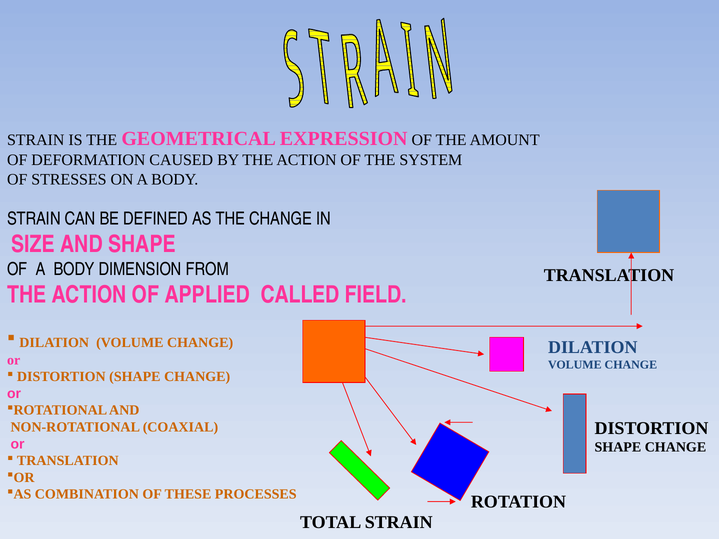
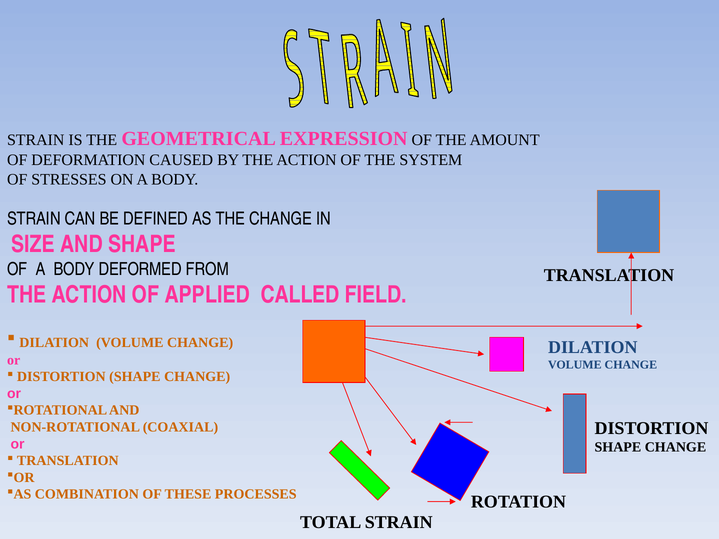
DIMENSION: DIMENSION -> DEFORMED (140, 269)
